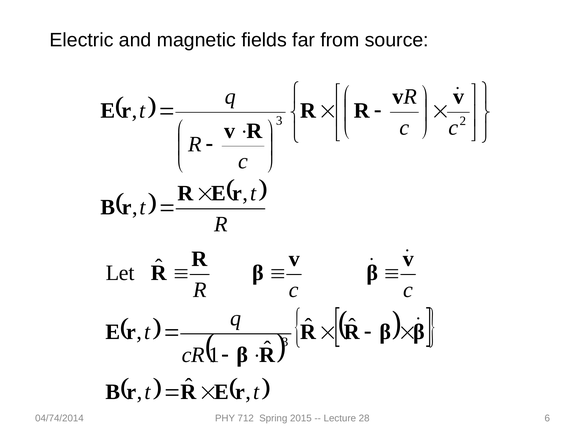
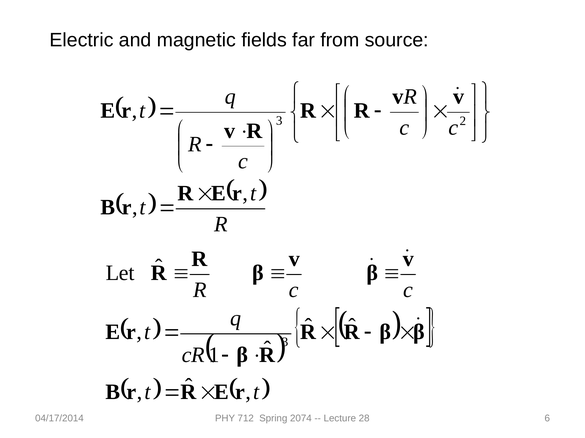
04/74/2014: 04/74/2014 -> 04/17/2014 (59, 419)
2015: 2015 -> 2074 (301, 419)
